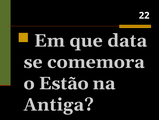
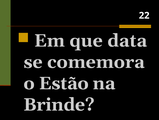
Antiga: Antiga -> Brinde (59, 104)
